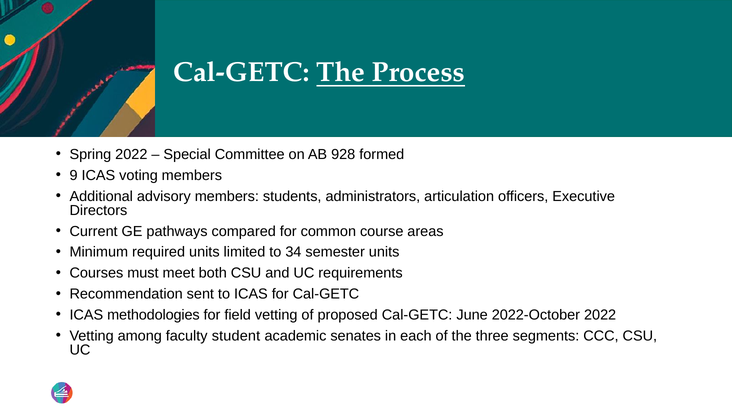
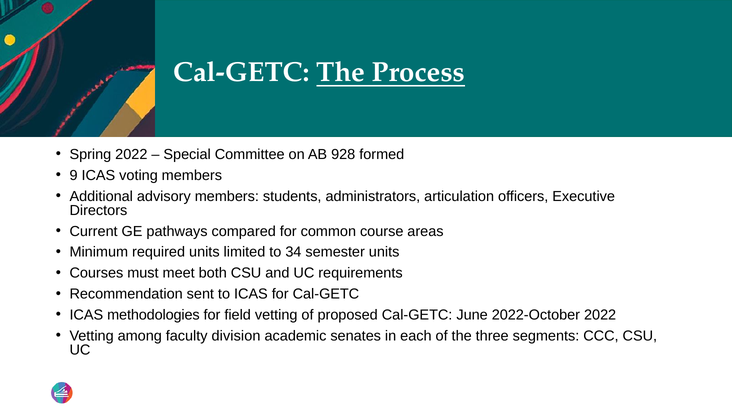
student: student -> division (236, 336)
